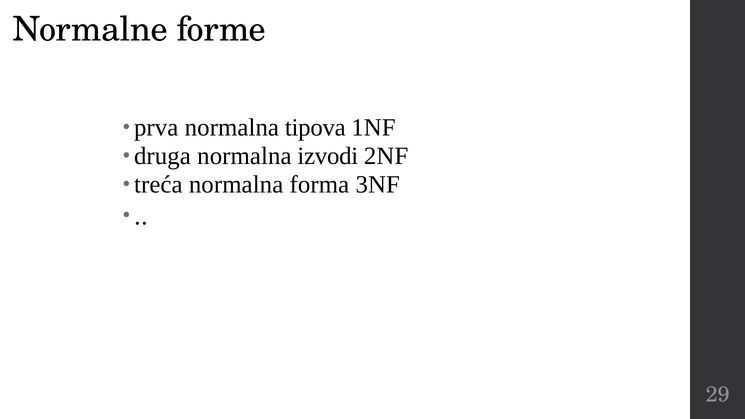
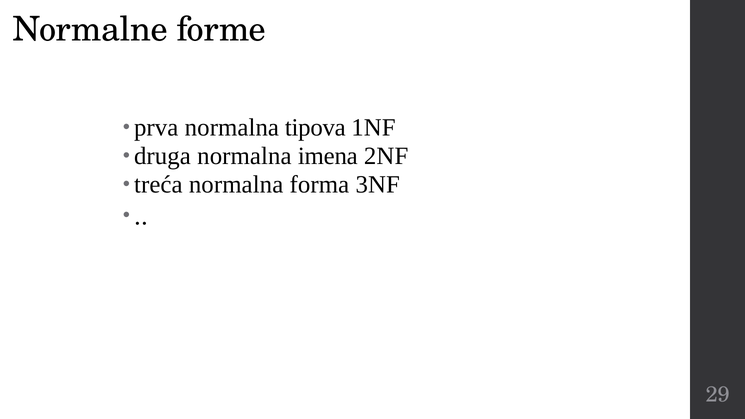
izvodi: izvodi -> imena (328, 156)
